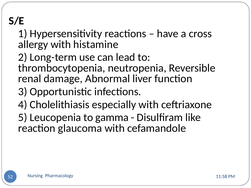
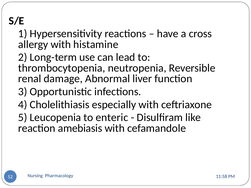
gamma: gamma -> enteric (112, 118)
glaucoma: glaucoma -> amebiasis (80, 128)
